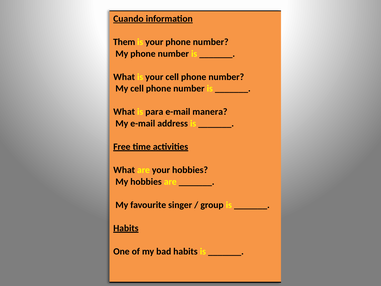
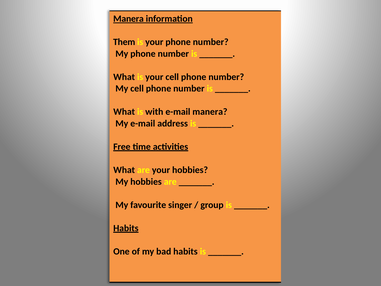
Cuando: Cuando -> Manera (128, 19)
para: para -> with (154, 112)
